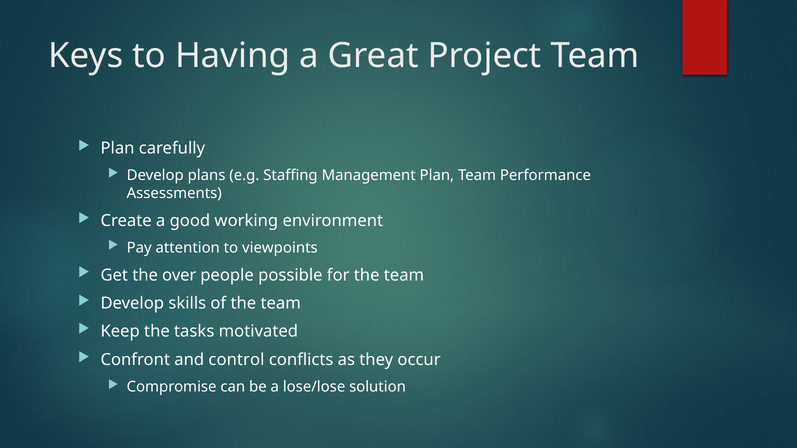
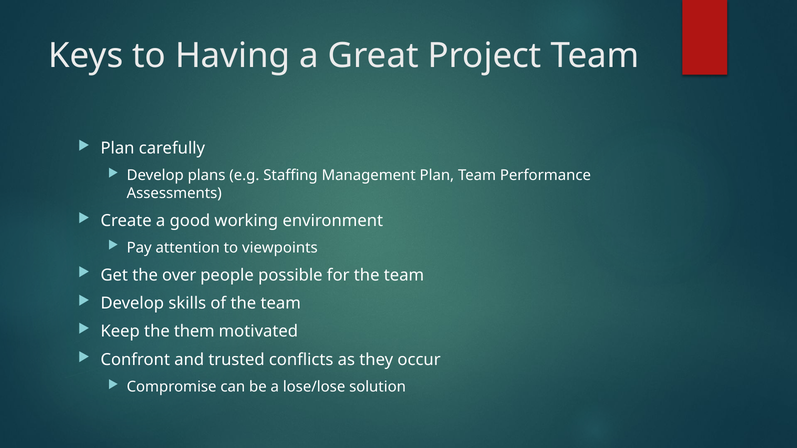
tasks: tasks -> them (194, 332)
control: control -> trusted (237, 360)
